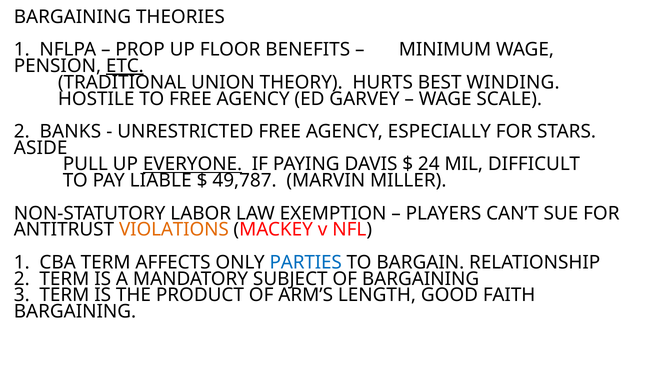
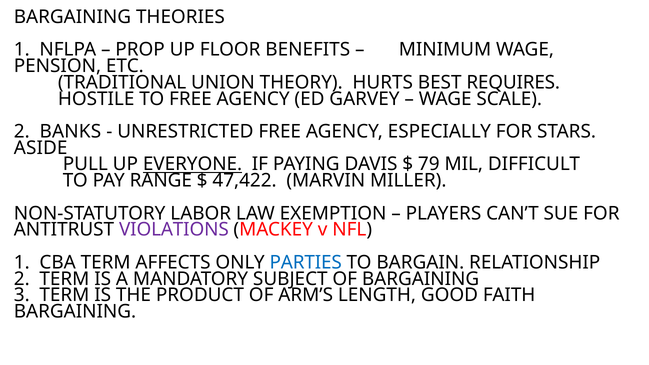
ETC underline: present -> none (125, 66)
WINDING: WINDING -> REQUIRES (513, 82)
24: 24 -> 79 (429, 164)
LIABLE: LIABLE -> RANGE (161, 181)
49,787: 49,787 -> 47,422 (245, 181)
VIOLATIONS colour: orange -> purple (174, 230)
